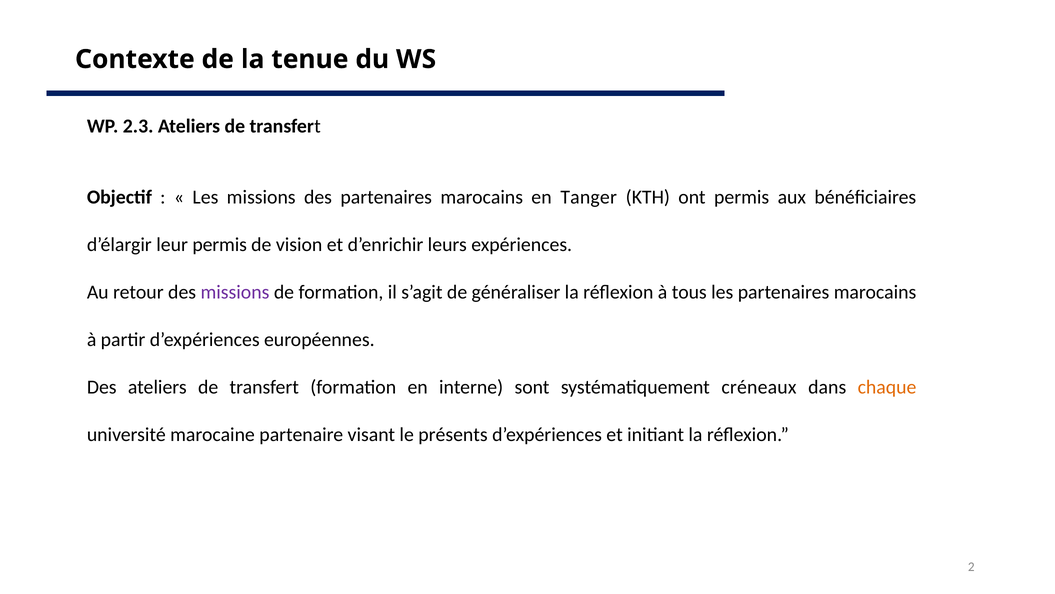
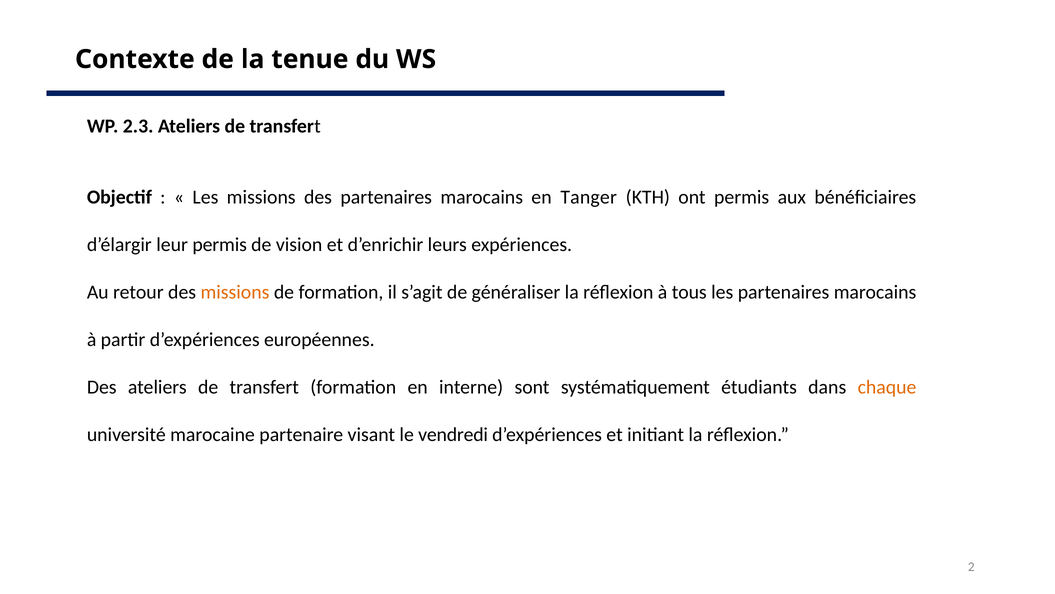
missions colour: purple -> orange (235, 292)
créneaux: créneaux -> étudiants (759, 387)
présents: présents -> vendredi (453, 435)
